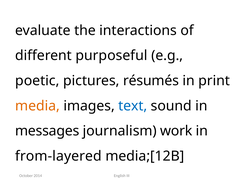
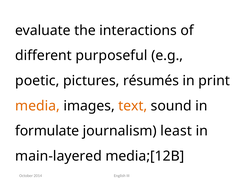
text colour: blue -> orange (133, 106)
messages: messages -> formulate (47, 131)
work: work -> least (176, 131)
from-layered: from-layered -> main-layered (59, 156)
